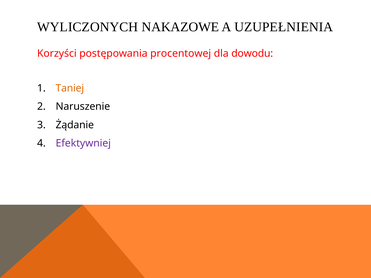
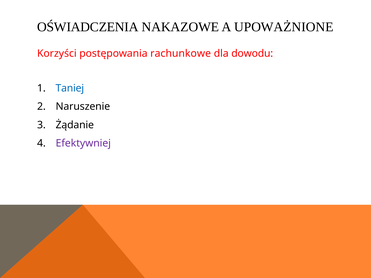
WYLICZONYCH: WYLICZONYCH -> OŚWIADCZENIA (88, 27)
UZUPEŁNIENIA: UZUPEŁNIENIA -> UPOWAŻNIONE (284, 27)
procentowej: procentowej -> rachunkowe (181, 53)
Taniej colour: orange -> blue (70, 88)
